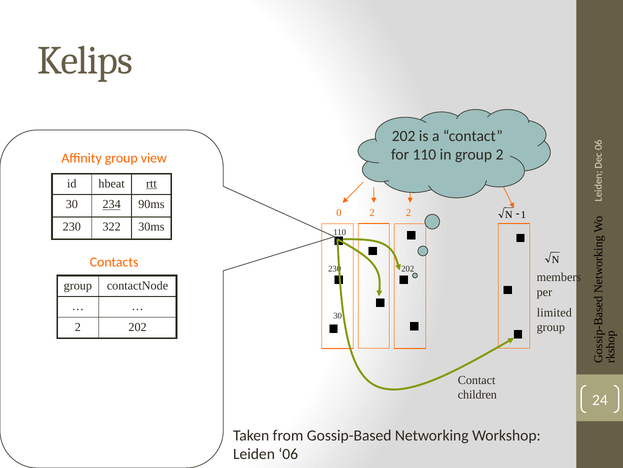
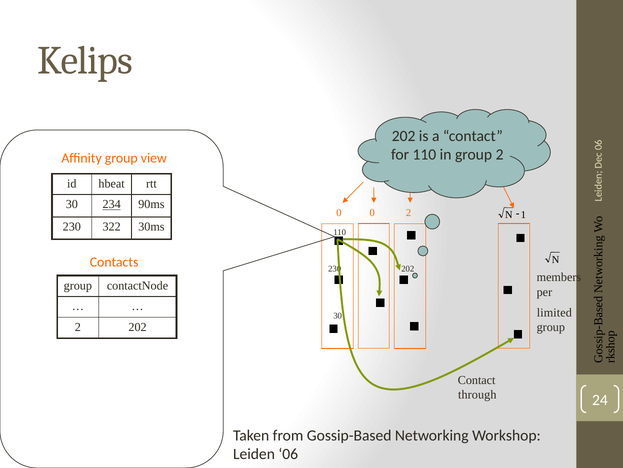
rtt underline: present -> none (151, 183)
0 2: 2 -> 0 (372, 212)
children: children -> through (477, 394)
